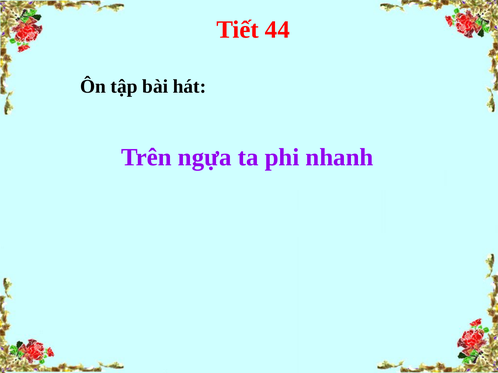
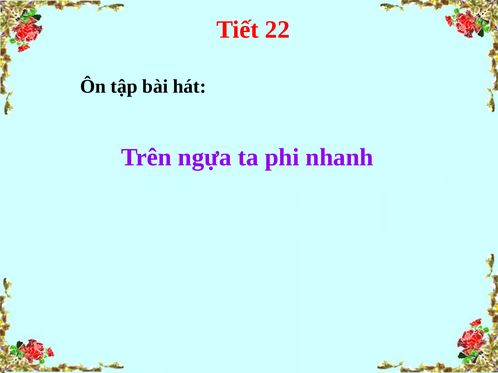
44: 44 -> 22 (277, 30)
